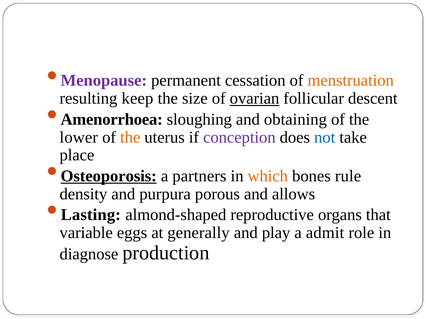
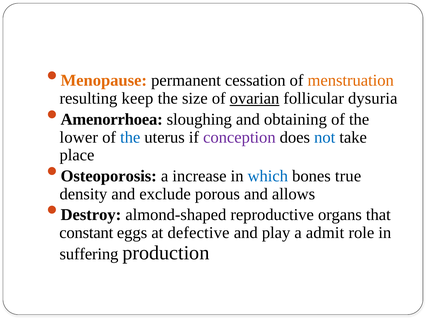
Menopause colour: purple -> orange (104, 81)
descent: descent -> dysuria (373, 99)
the colour: orange -> blue (130, 137)
Osteoporosis underline: present -> none (109, 176)
partners: partners -> increase (199, 176)
which colour: orange -> blue (268, 176)
rule: rule -> true (348, 176)
purpura: purpura -> exclude (165, 194)
Lasting: Lasting -> Destroy (91, 215)
variable: variable -> constant (86, 233)
generally: generally -> defective (198, 233)
diagnose: diagnose -> suffering (89, 255)
